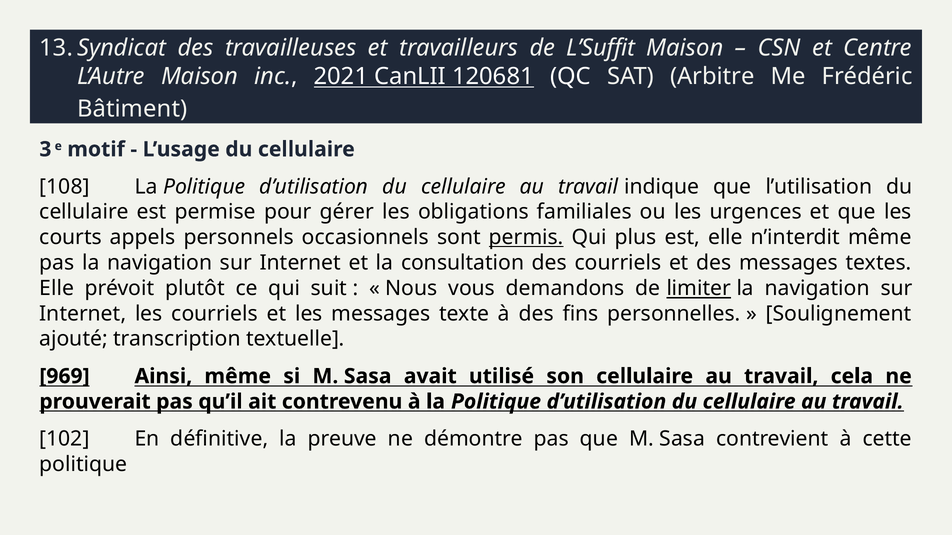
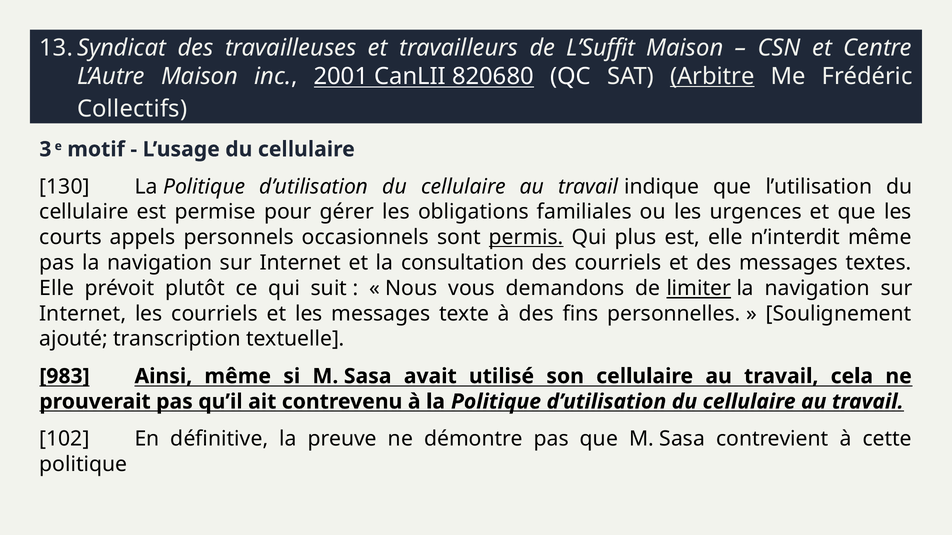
2021: 2021 -> 2001 (341, 76)
120681: 120681 -> 820680 (493, 76)
Arbitre underline: none -> present (712, 76)
Bâtiment: Bâtiment -> Collectifs (132, 109)
108: 108 -> 130 (64, 187)
969: 969 -> 983 (64, 377)
